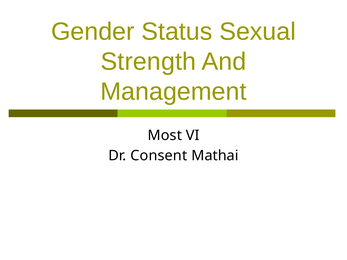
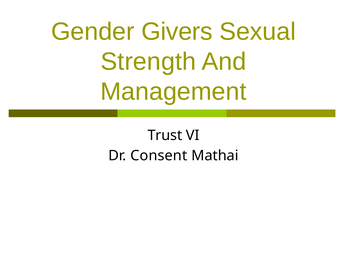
Status: Status -> Givers (177, 32)
Most: Most -> Trust (165, 136)
